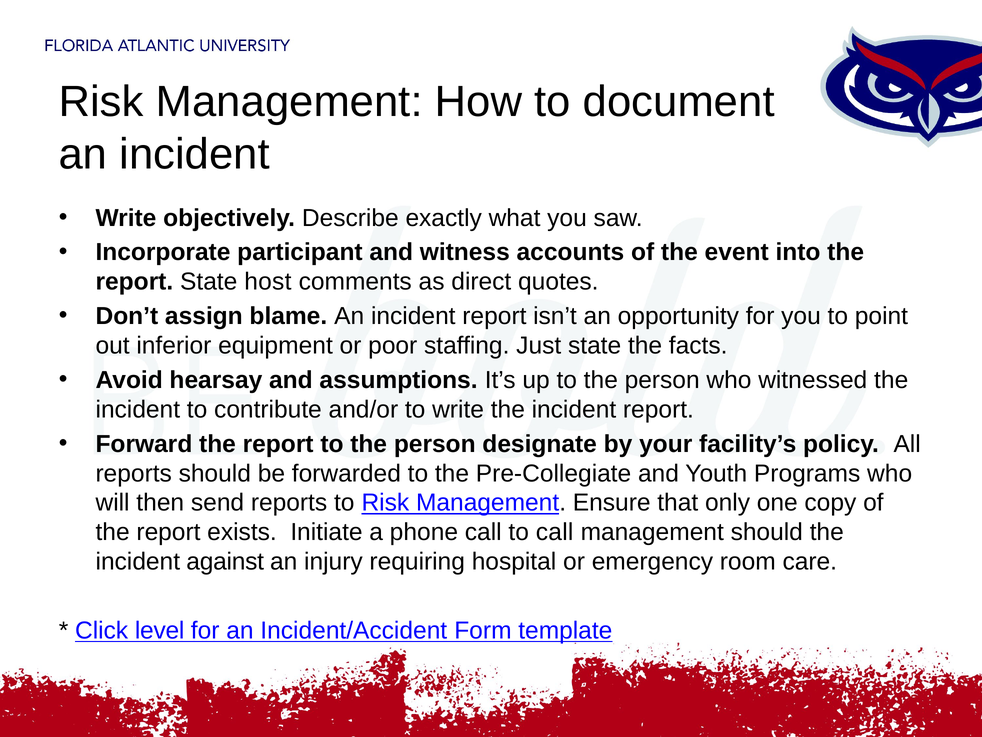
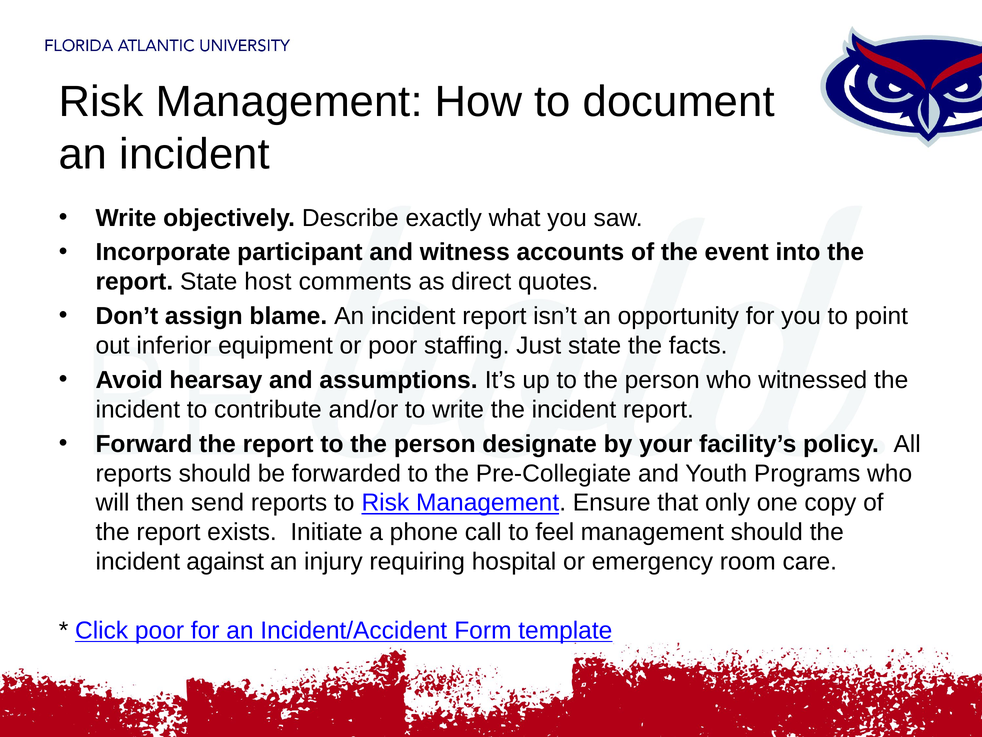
to call: call -> feel (555, 532)
Click level: level -> poor (160, 630)
